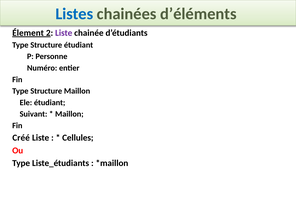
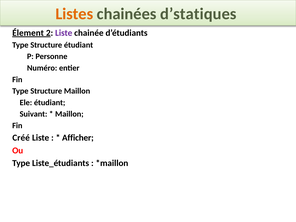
Listes colour: blue -> orange (74, 14)
d’éléments: d’éléments -> d’statiques (198, 14)
Cellules: Cellules -> Afficher (78, 138)
